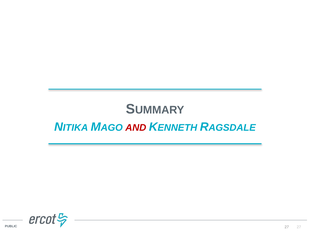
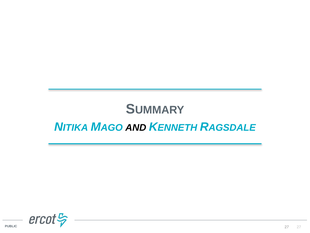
AND colour: red -> black (136, 128)
